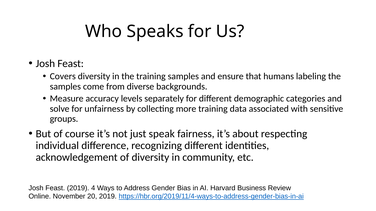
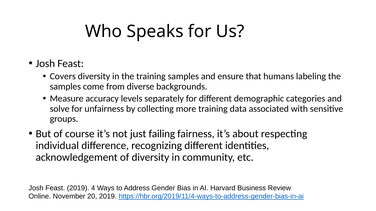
speak: speak -> failing (162, 134)
